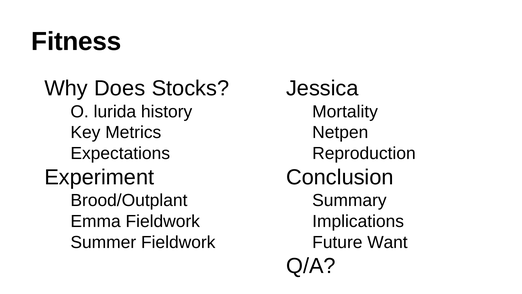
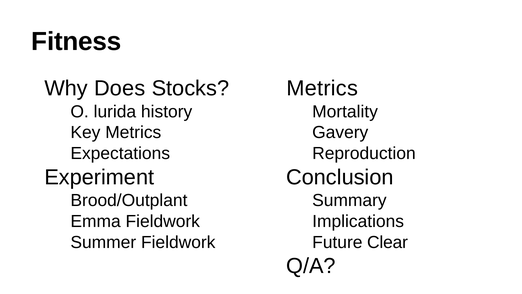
Jessica: Jessica -> Metrics (322, 88)
Netpen: Netpen -> Gavery (340, 132)
Want: Want -> Clear (388, 242)
